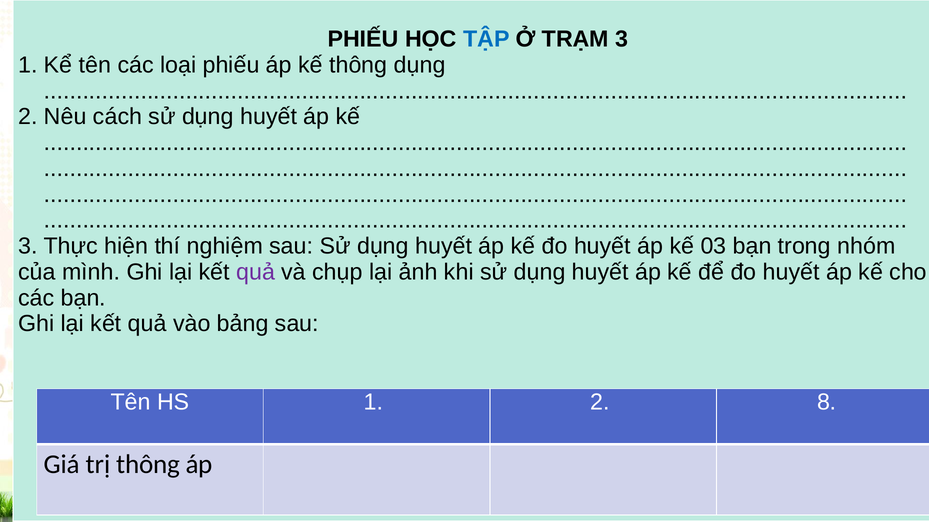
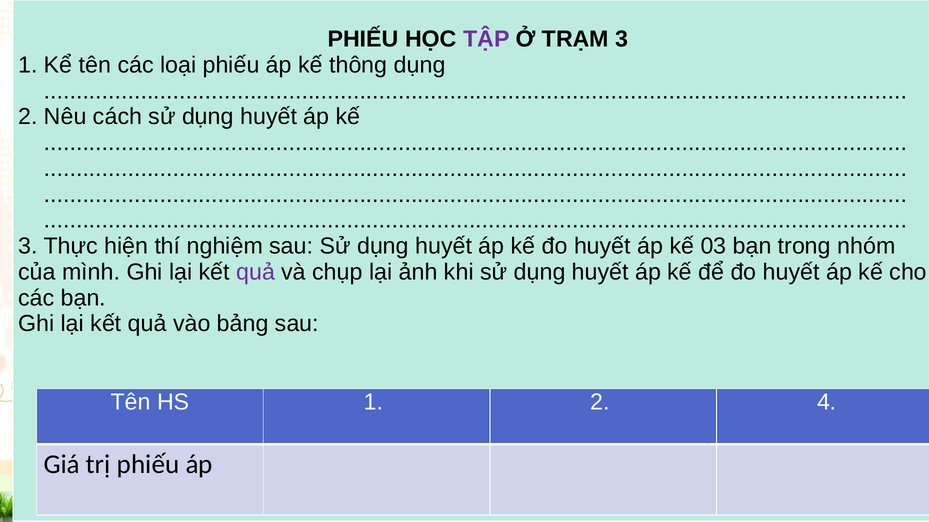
TẬP colour: blue -> purple (486, 39)
8: 8 -> 4 (827, 403)
trị thông: thông -> phiếu (148, 465)
